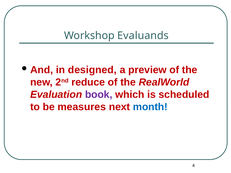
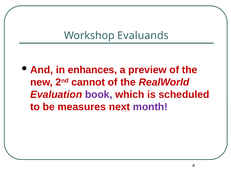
designed: designed -> enhances (92, 70)
reduce: reduce -> cannot (88, 82)
month colour: blue -> purple (150, 107)
